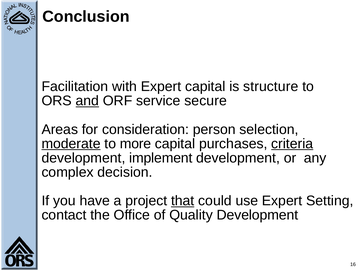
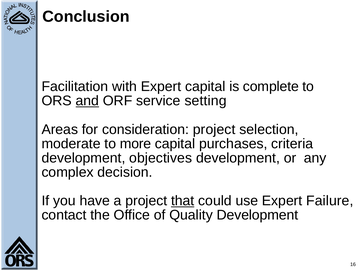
structure: structure -> complete (271, 87)
secure: secure -> setting (206, 101)
consideration person: person -> project (214, 129)
moderate underline: present -> none (71, 144)
criteria underline: present -> none (292, 144)
implement: implement -> objectives (161, 158)
Setting: Setting -> Failure (330, 201)
